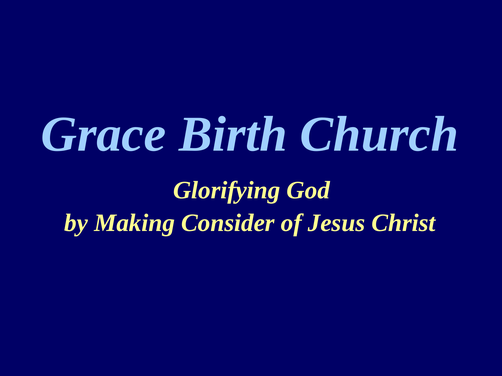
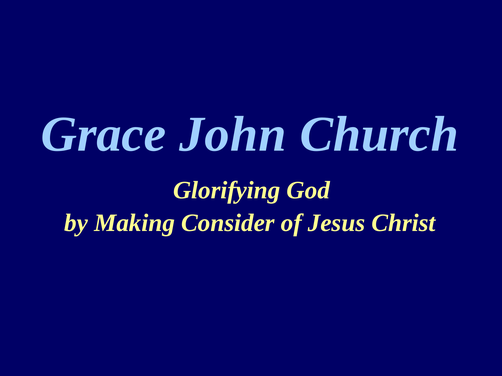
Birth: Birth -> John (233, 135)
